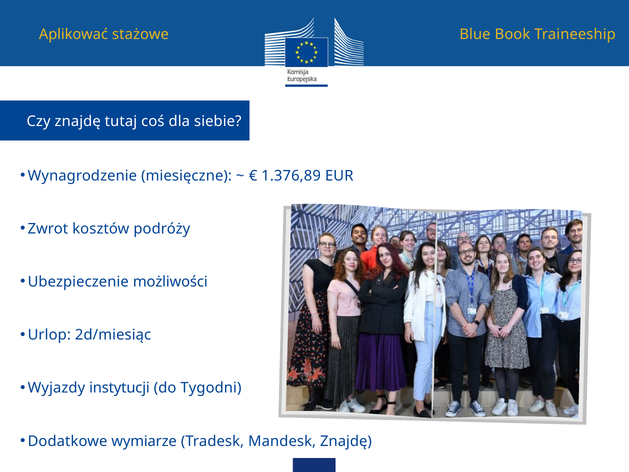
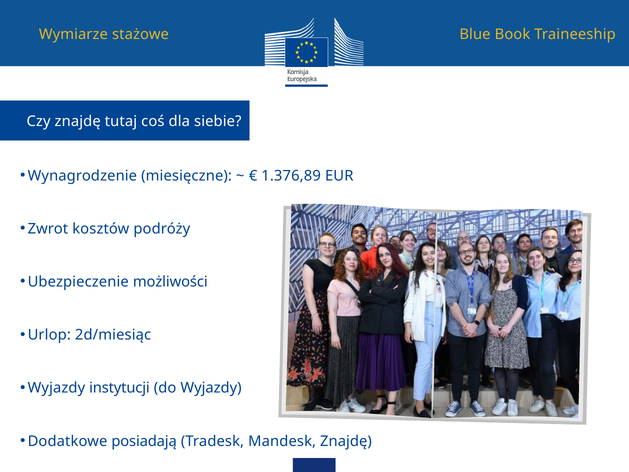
Aplikować: Aplikować -> Wymiarze (73, 34)
do Tygodni: Tygodni -> Wyjazdy (211, 388)
wymiarze: wymiarze -> posiadają (144, 441)
